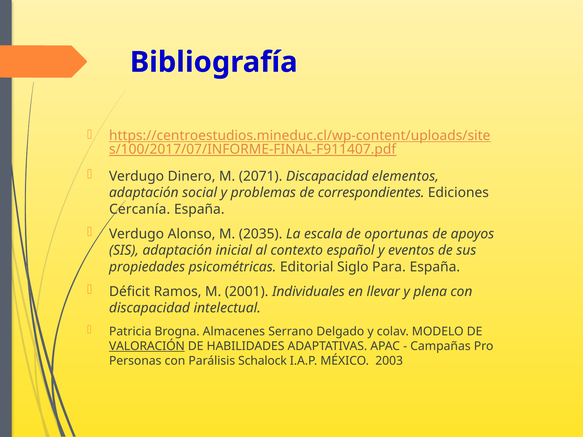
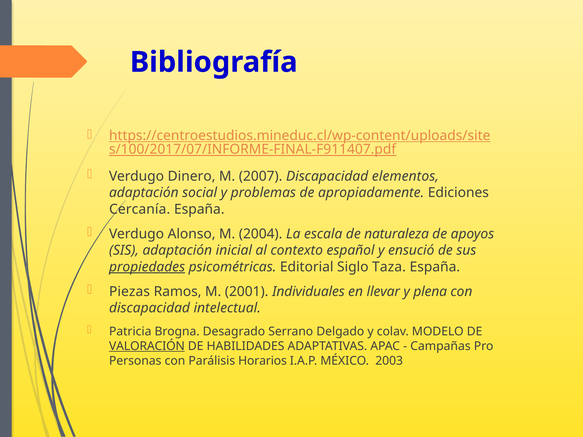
2071: 2071 -> 2007 (261, 176)
correspondientes: correspondientes -> apropiadamente (371, 193)
2035: 2035 -> 2004 (261, 234)
oportunas: oportunas -> naturaleza (397, 234)
eventos: eventos -> ensució (411, 251)
propiedades underline: none -> present (147, 267)
Para: Para -> Taza (389, 267)
Déficit: Déficit -> Piezas (130, 292)
Almacenes: Almacenes -> Desagrado (234, 332)
Schalock: Schalock -> Horarios (263, 361)
